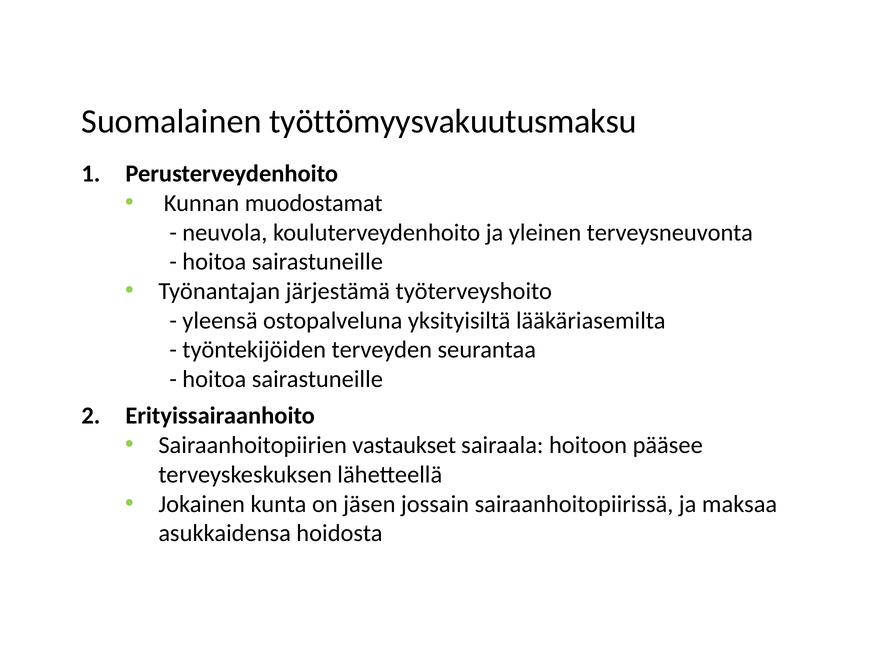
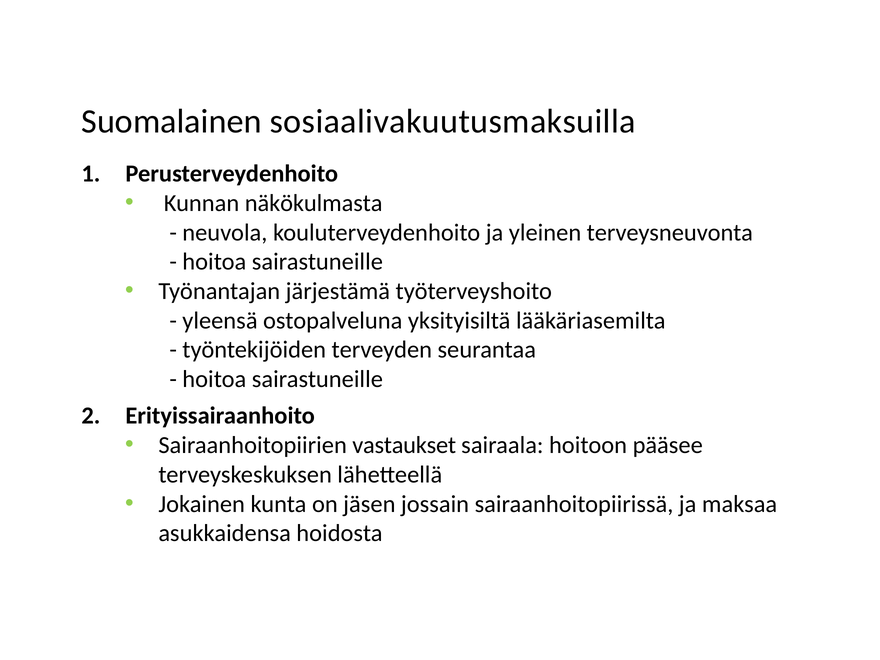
työttömyysvakuutusmaksu: työttömyysvakuutusmaksu -> sosiaalivakuutusmaksuilla (453, 122)
muodostamat: muodostamat -> näkökulmasta (314, 203)
